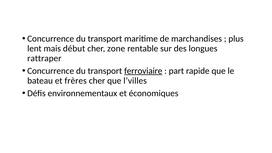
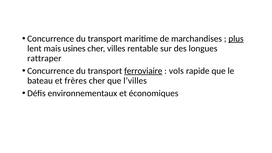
plus underline: none -> present (236, 39)
début: début -> usines (74, 48)
zone: zone -> villes (116, 48)
part: part -> vols (176, 71)
